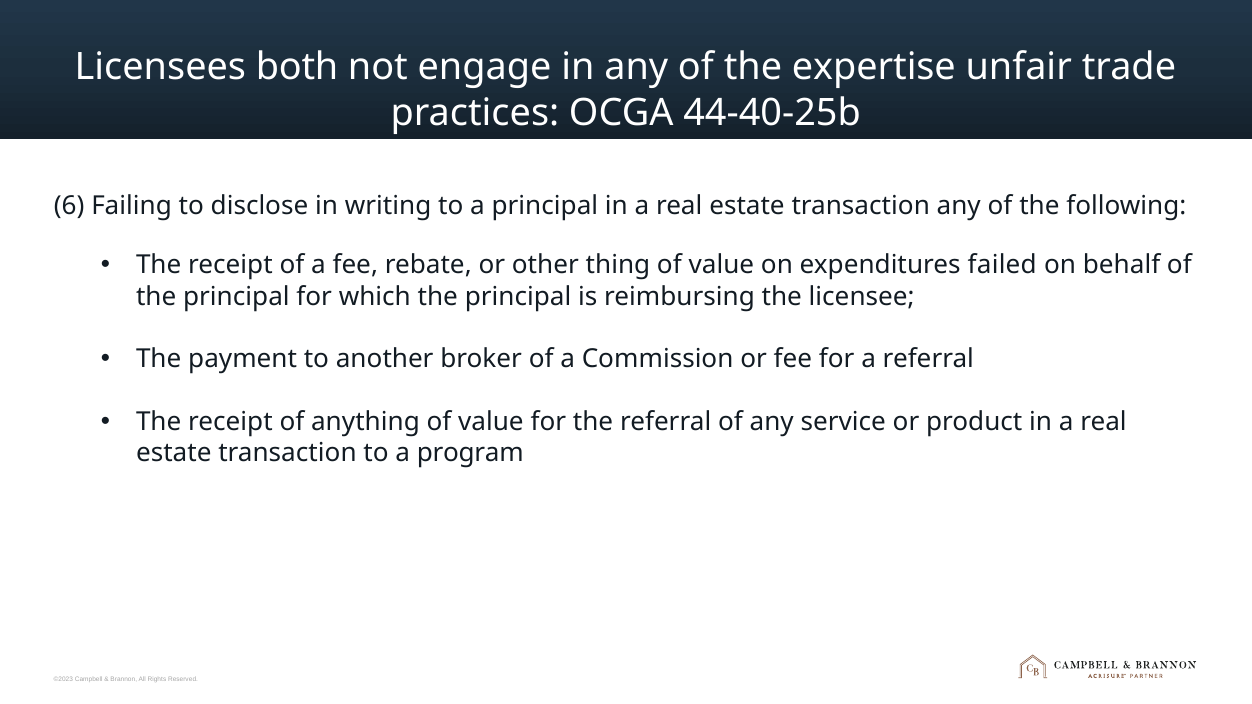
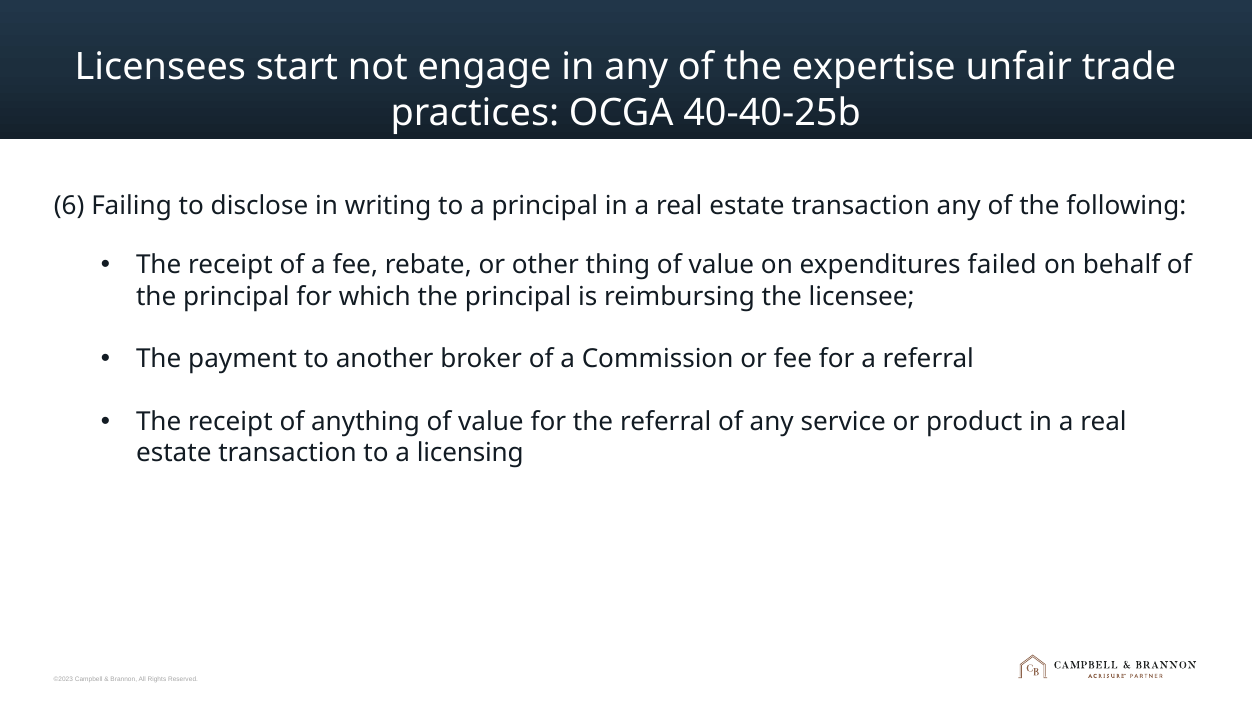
both: both -> start (297, 67)
44-40-25b: 44-40-25b -> 40-40-25b (772, 113)
program: program -> licensing (470, 453)
